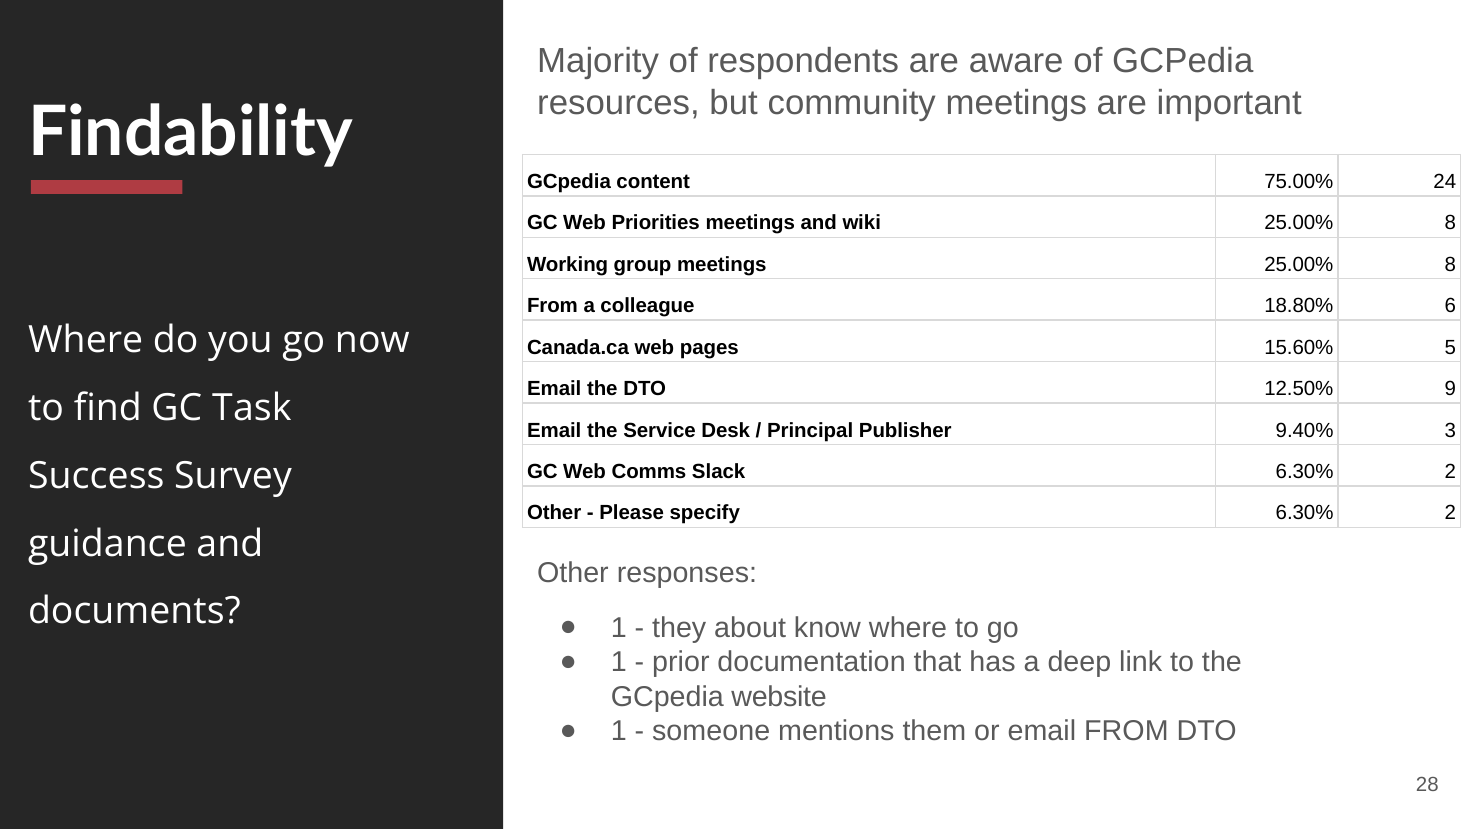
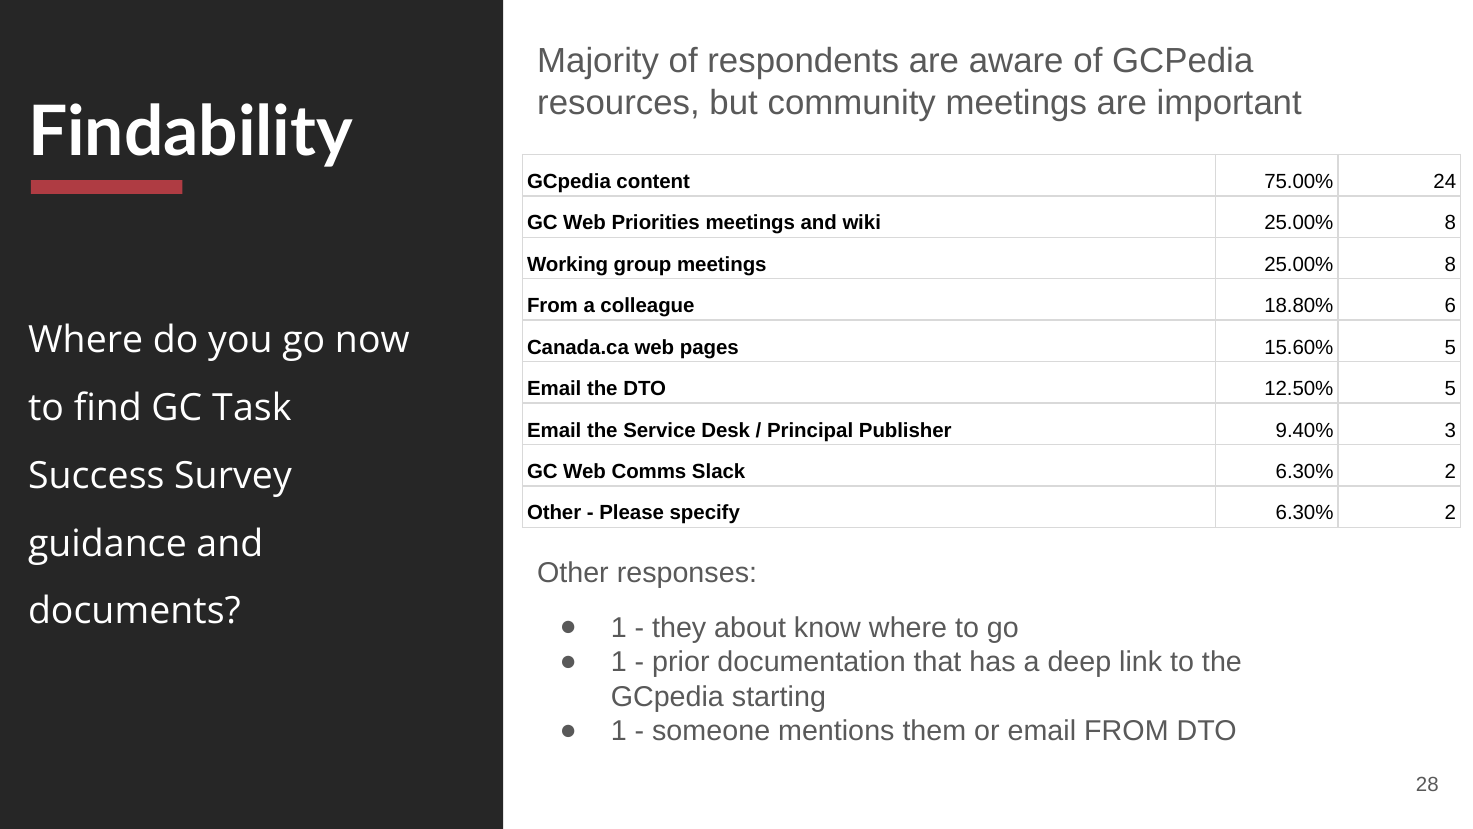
12.50% 9: 9 -> 5 (1450, 389)
website: website -> starting (779, 696)
